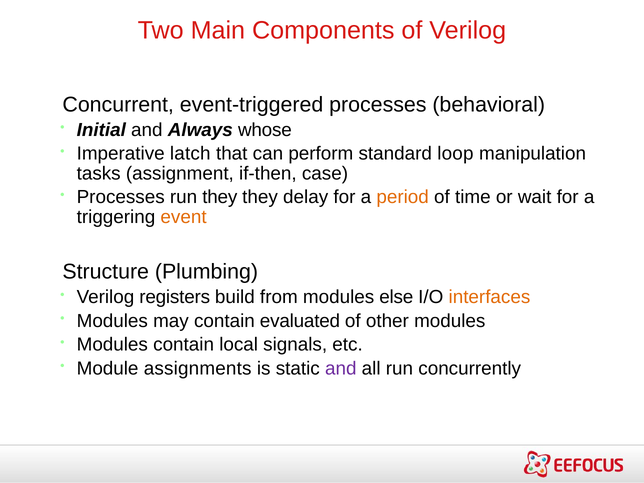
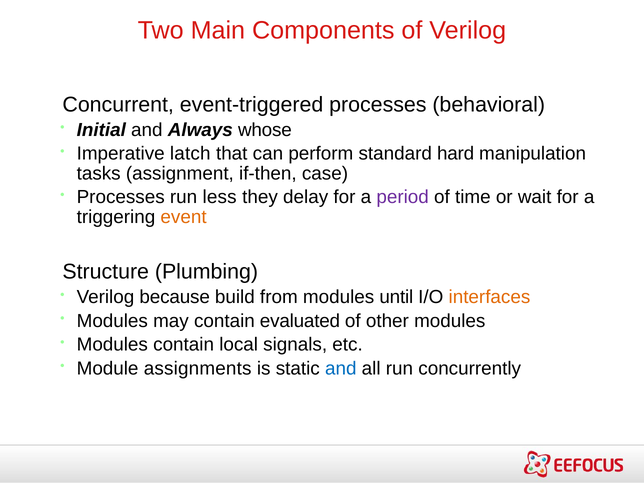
loop: loop -> hard (456, 154)
run they: they -> less (220, 197)
period colour: orange -> purple (403, 197)
registers: registers -> because (175, 297)
else: else -> until (396, 297)
and colour: purple -> blue (341, 368)
